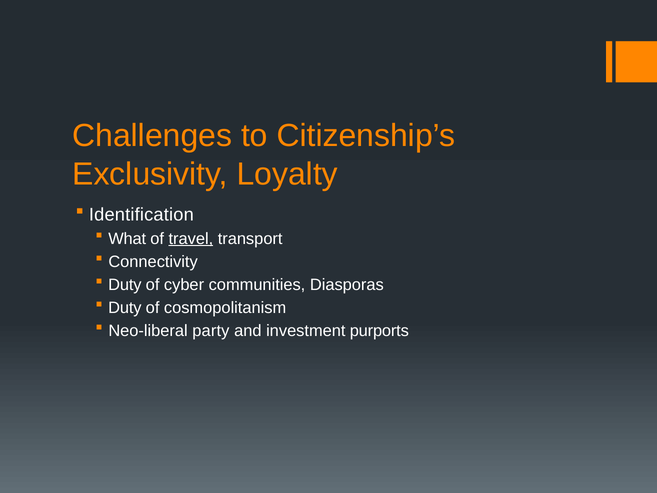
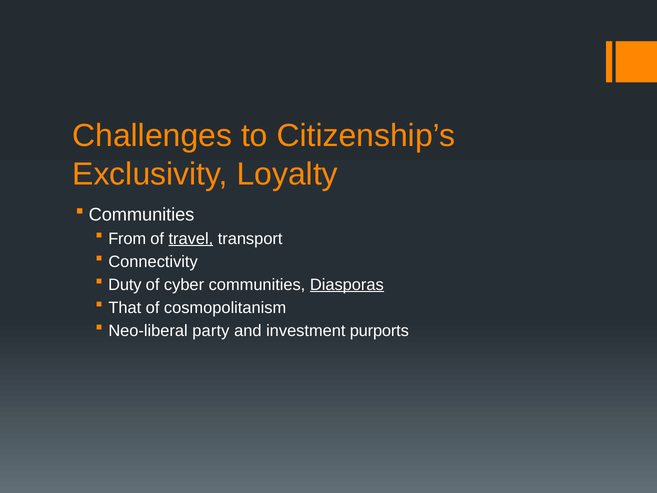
Identification: Identification -> Communities (142, 215)
What: What -> From (127, 239)
Diasporas underline: none -> present (347, 285)
Duty: Duty -> That (125, 308)
